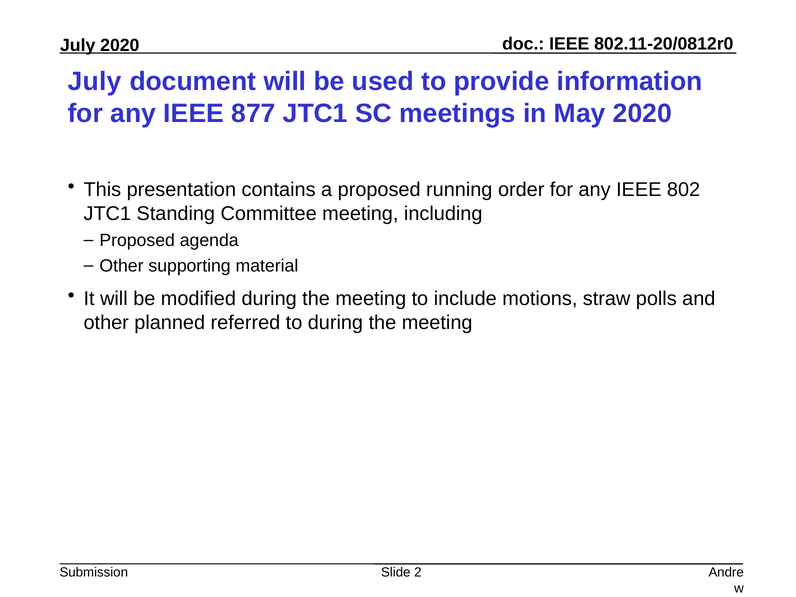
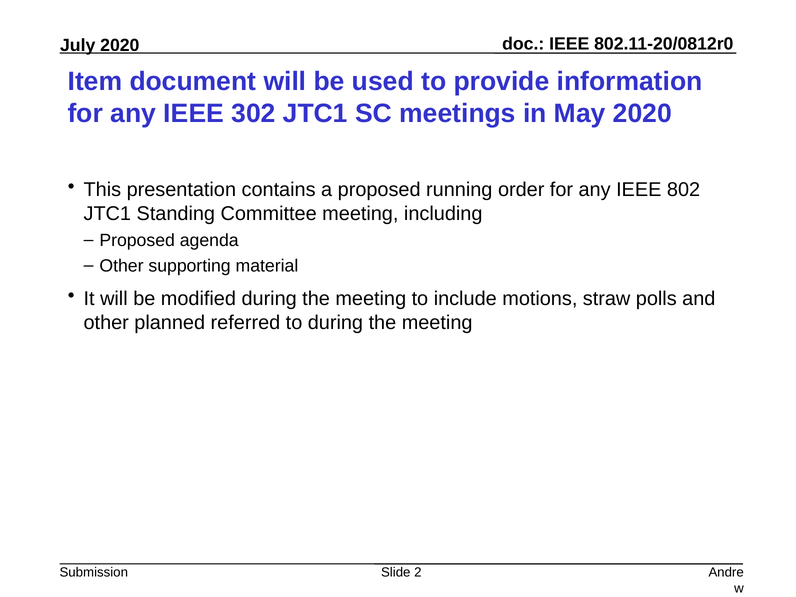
July: July -> Item (95, 81)
877: 877 -> 302 (253, 113)
